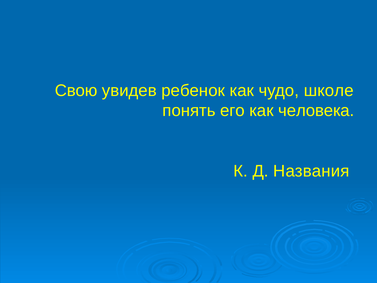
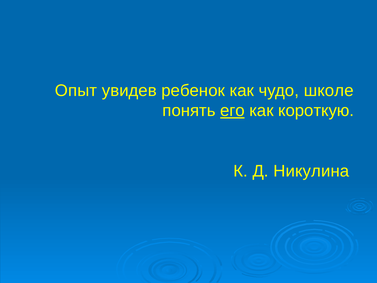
Свою: Свою -> Опыт (76, 90)
его underline: none -> present (232, 111)
человека: человека -> короткую (316, 111)
Названия: Названия -> Никулина (311, 171)
